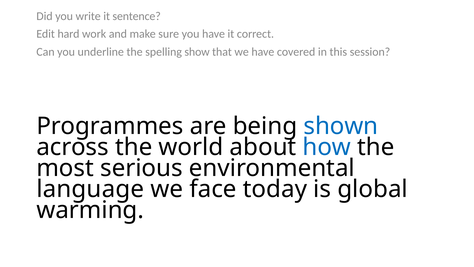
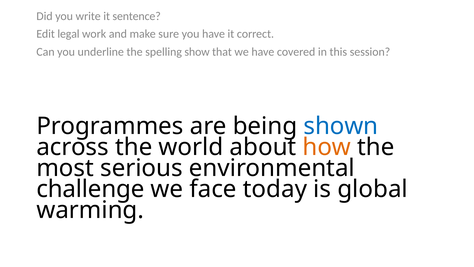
hard: hard -> legal (68, 34)
how colour: blue -> orange (327, 147)
language: language -> challenge (90, 189)
